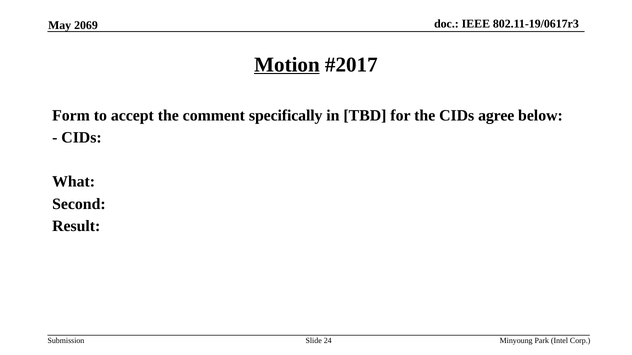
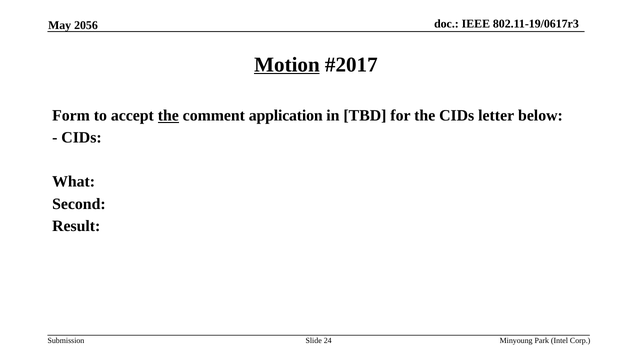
2069: 2069 -> 2056 (86, 25)
the underline: none -> present (168, 116)
specifically: specifically -> application (286, 116)
agree: agree -> letter (496, 116)
